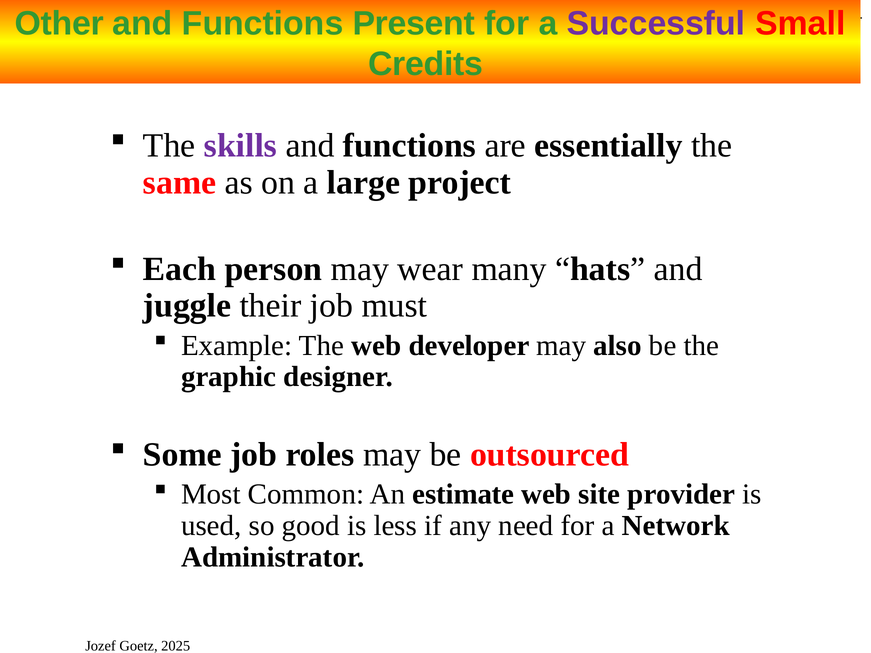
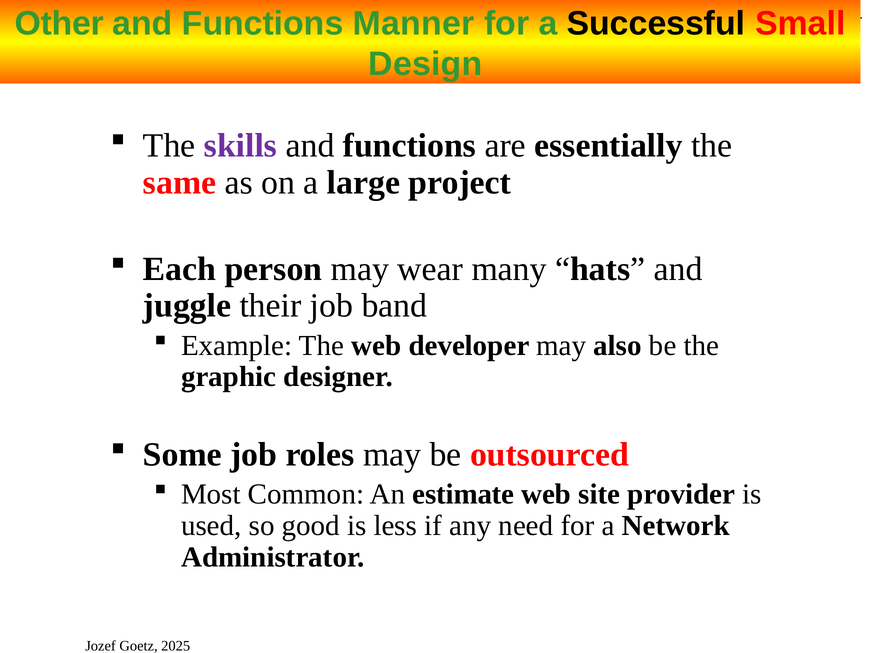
Present: Present -> Manner (414, 24)
Successful colour: purple -> black (656, 24)
Credits: Credits -> Design (425, 64)
must: must -> band (394, 306)
